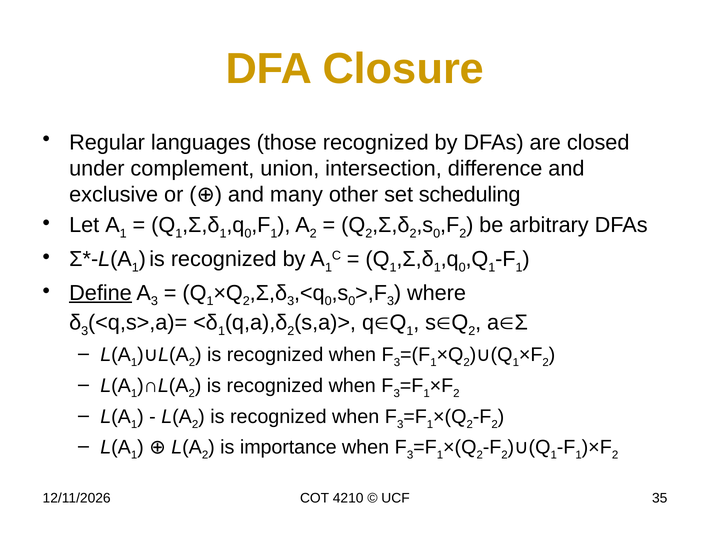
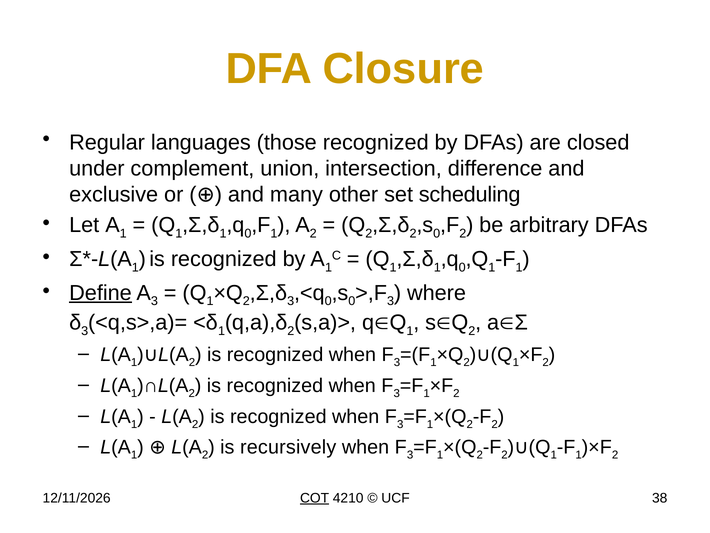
importance: importance -> recursively (288, 447)
COT underline: none -> present (315, 498)
35: 35 -> 38 (660, 498)
